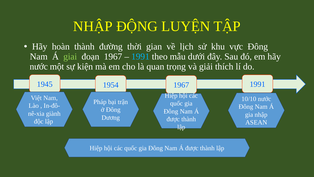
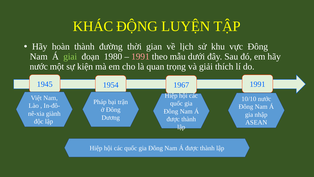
NHẬP: NHẬP -> KHÁC (93, 26)
đoạn 1967: 1967 -> 1980 (113, 57)
1991 colour: light blue -> pink (140, 57)
